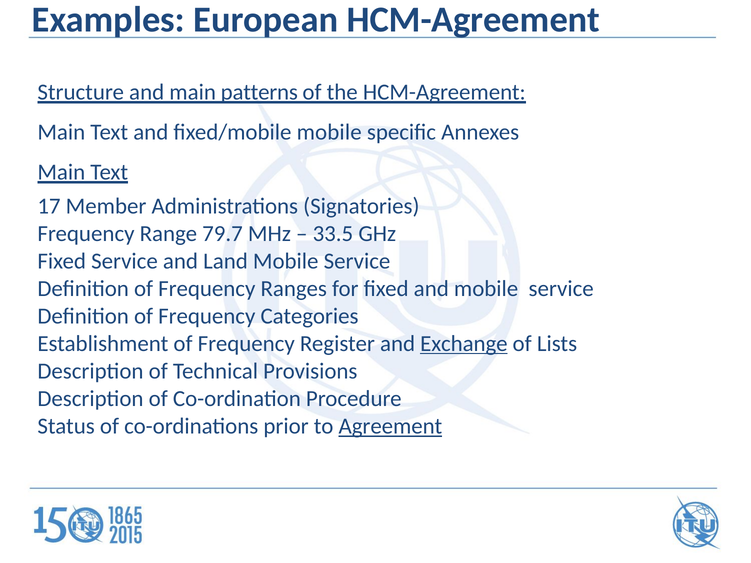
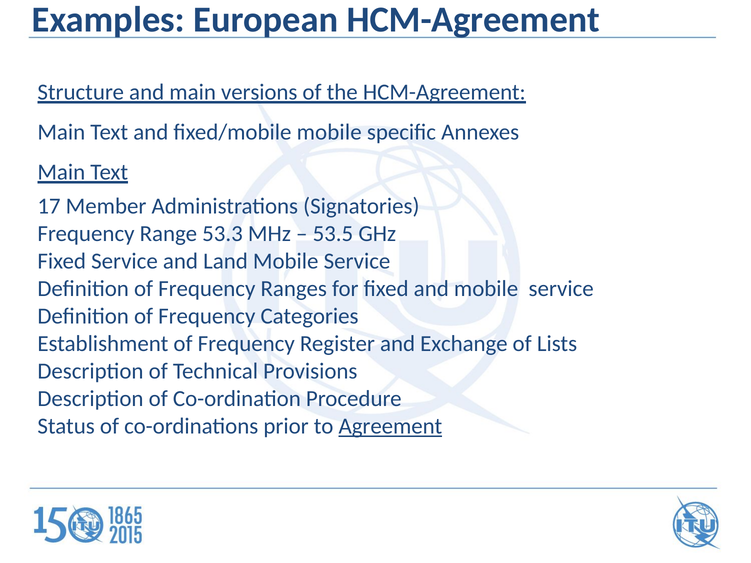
patterns: patterns -> versions (259, 92)
79.7: 79.7 -> 53.3 (223, 234)
33.5: 33.5 -> 53.5 (333, 234)
Exchange underline: present -> none (464, 344)
